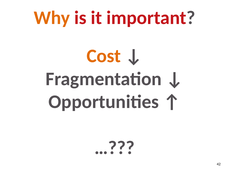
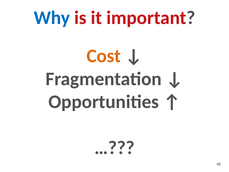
Why colour: orange -> blue (52, 18)
